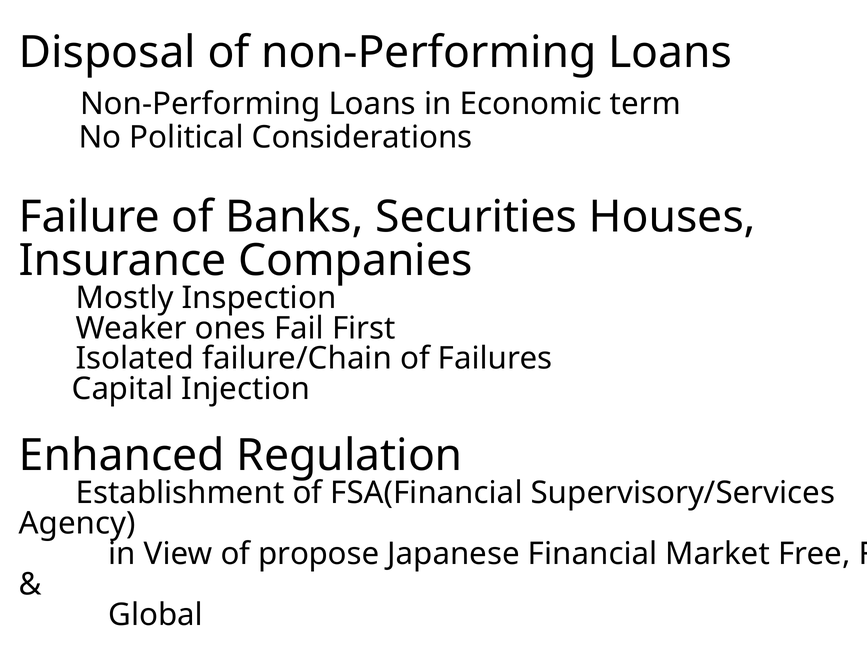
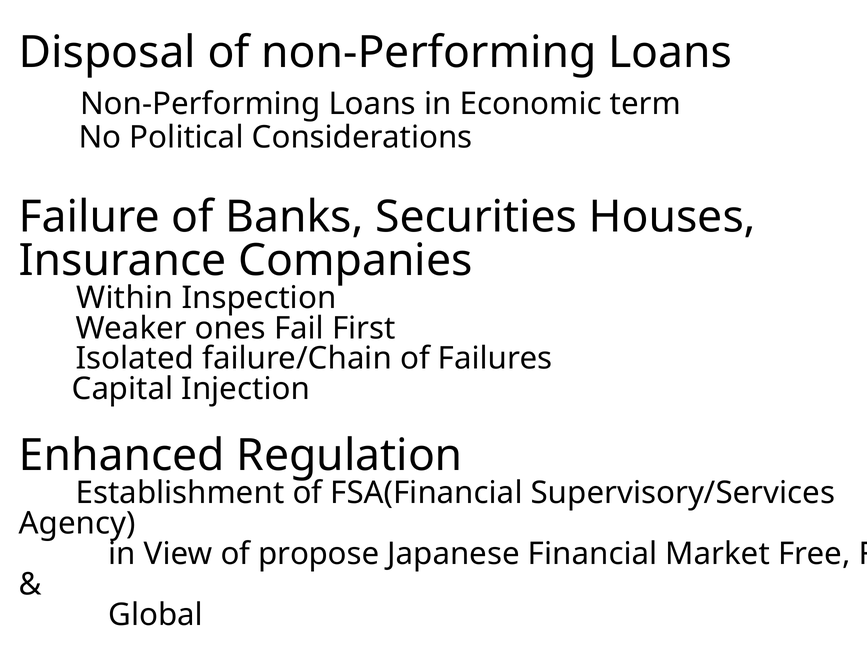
Mostly: Mostly -> Within (125, 298)
